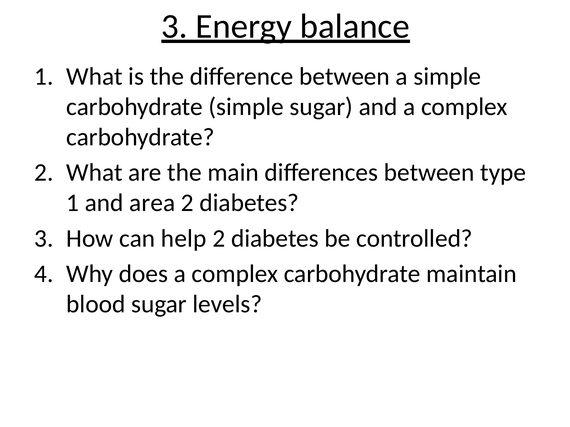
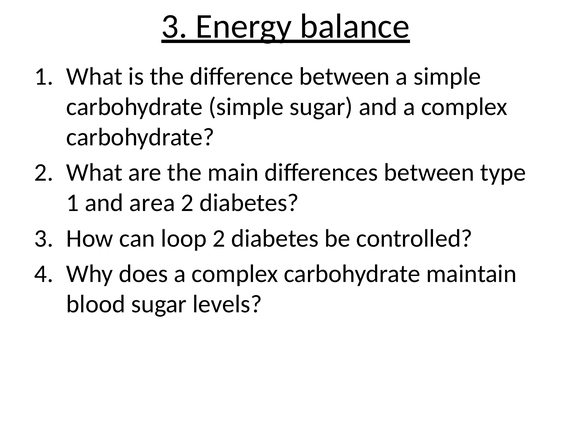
help: help -> loop (184, 239)
